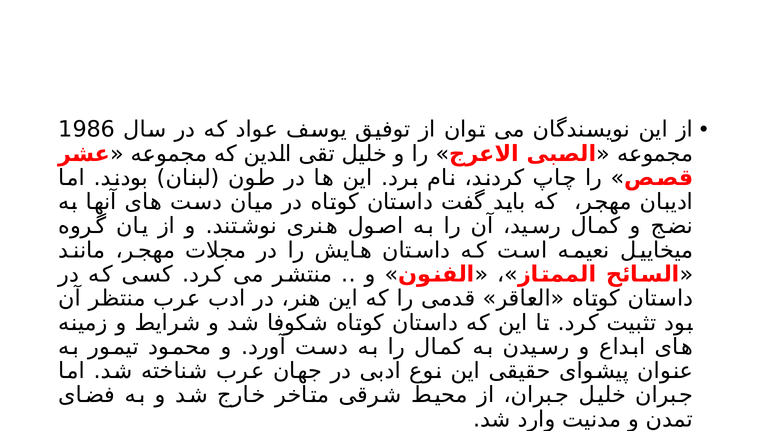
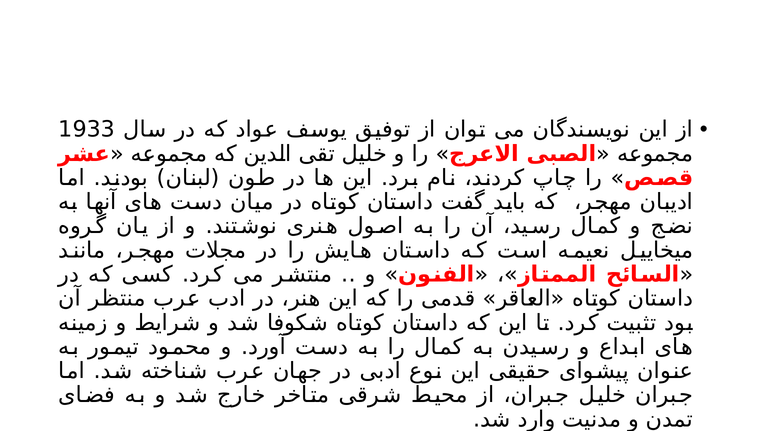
1986: 1986 -> 1933 (87, 130)
